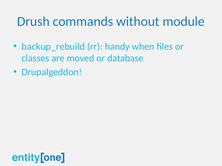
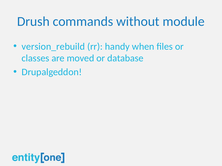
backup_rebuild: backup_rebuild -> version_rebuild (53, 47)
